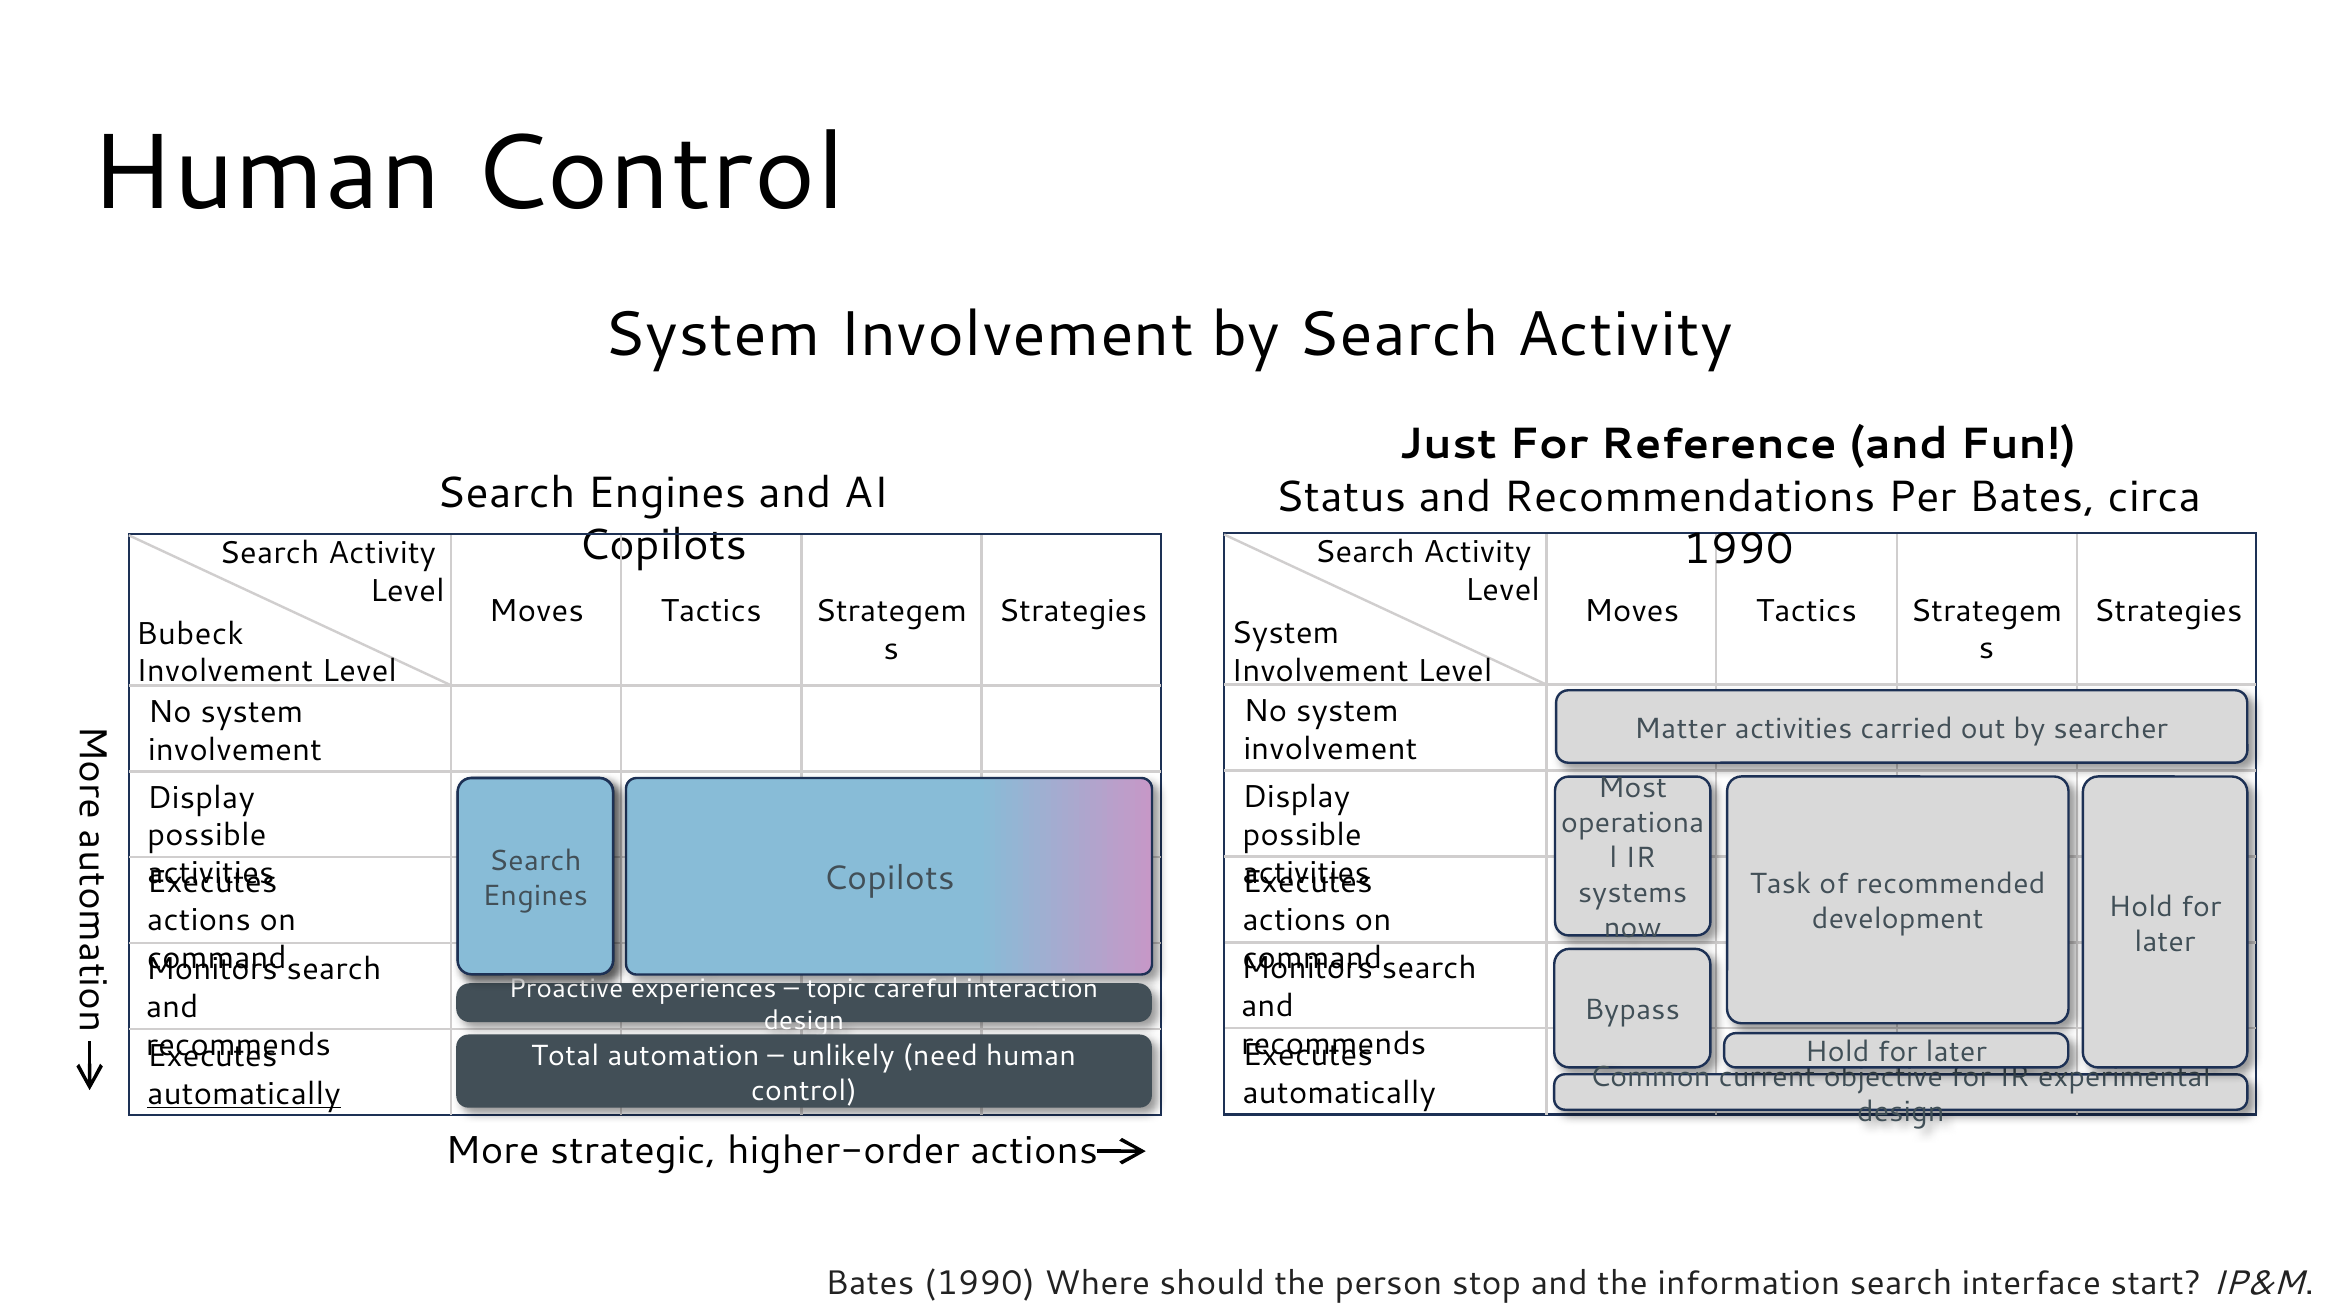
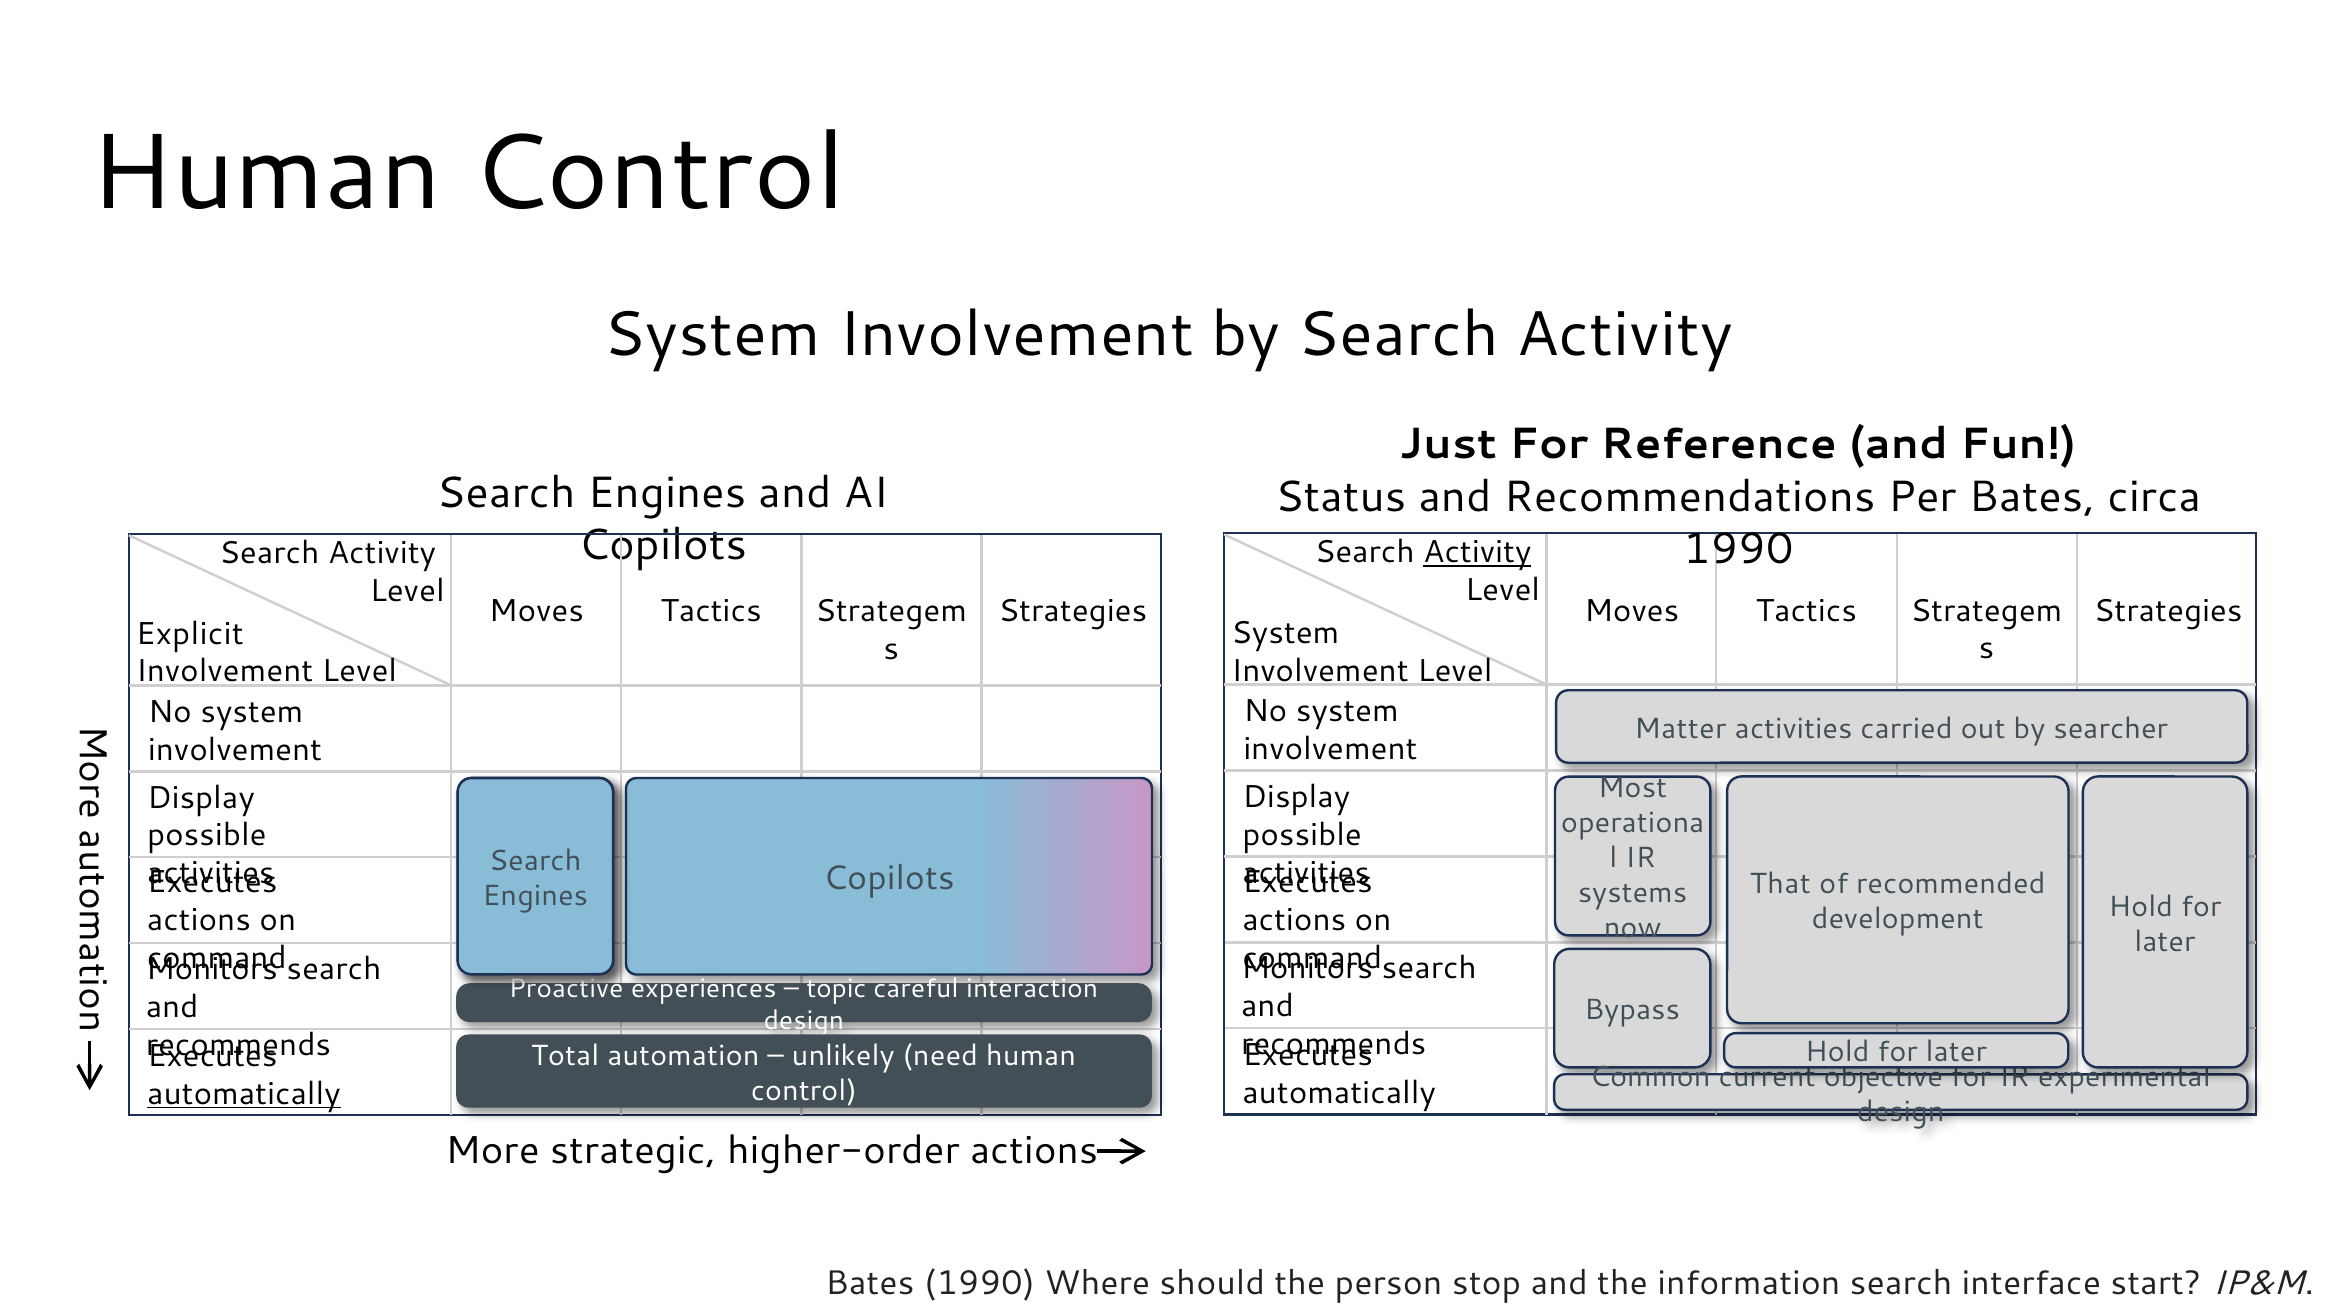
Activity underline: none -> present (1477, 552)
Bubeck: Bubeck -> Explicit (190, 634)
Task: Task -> That (1780, 884)
